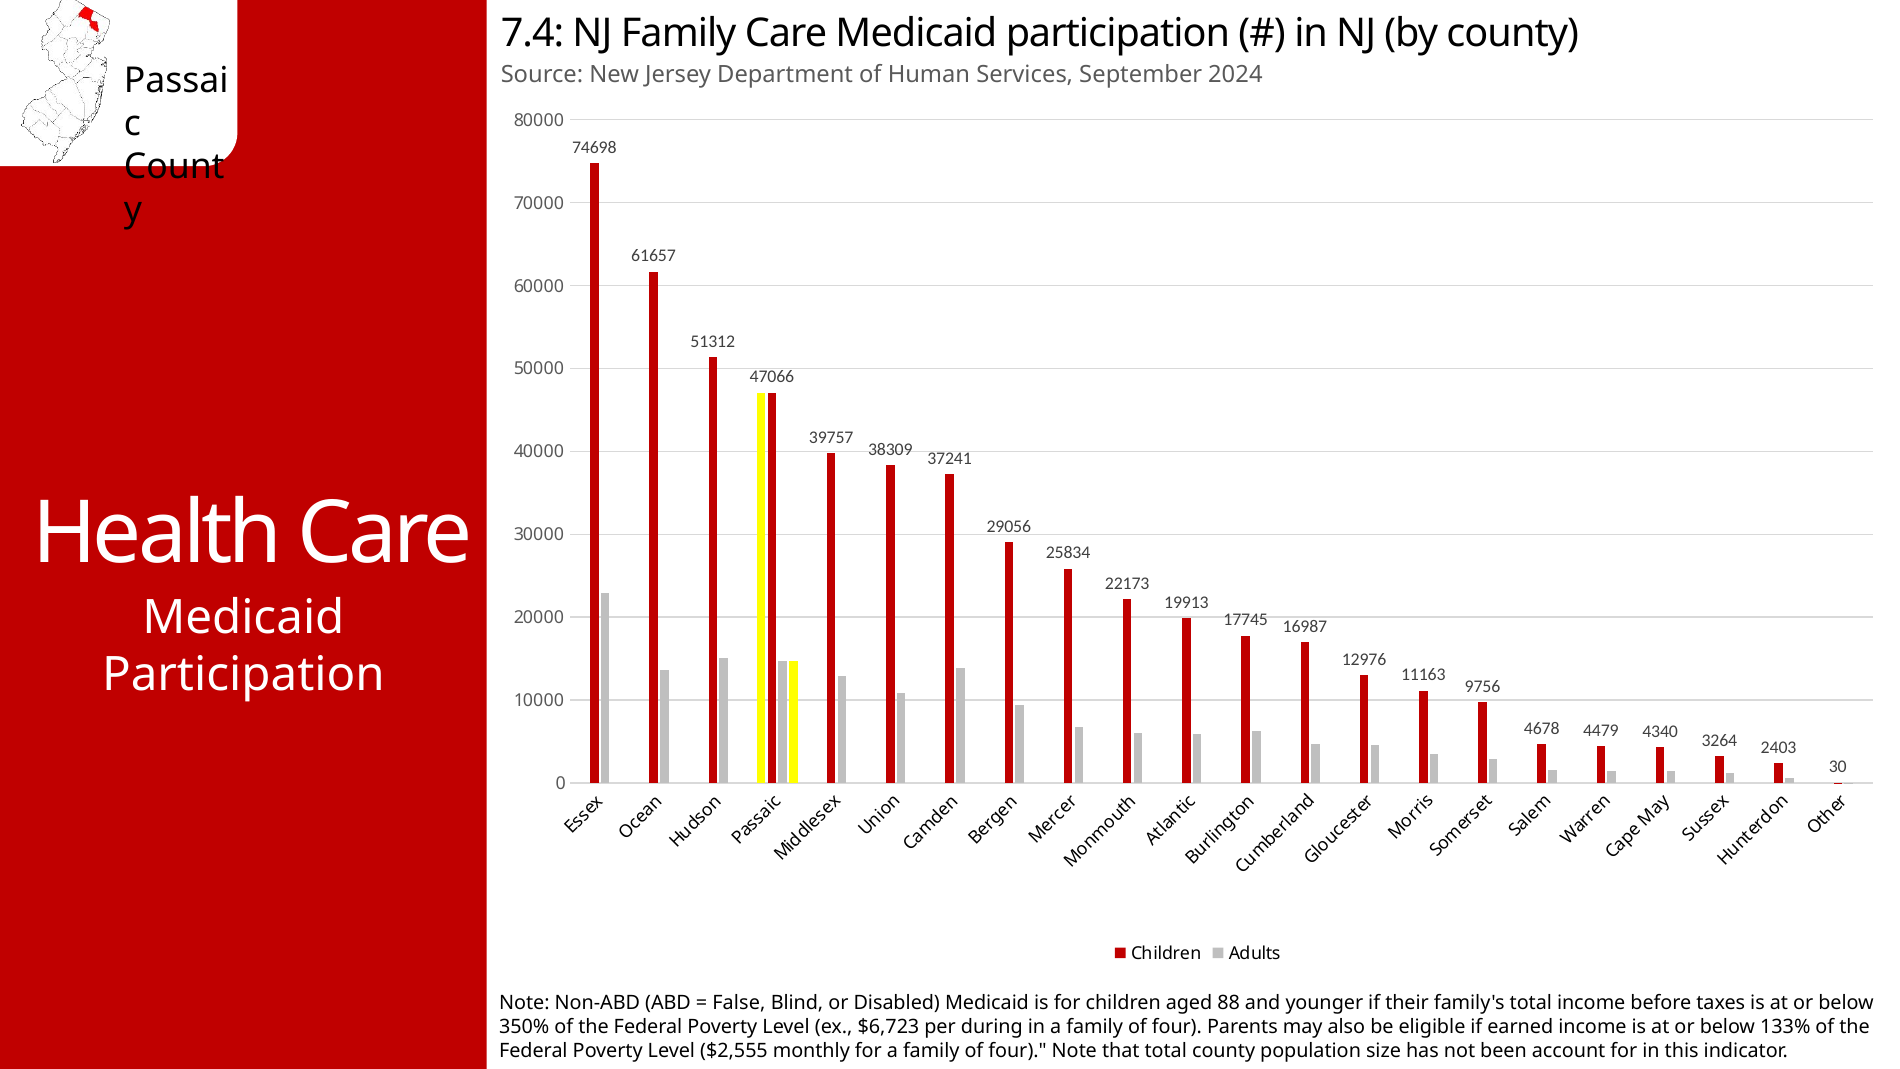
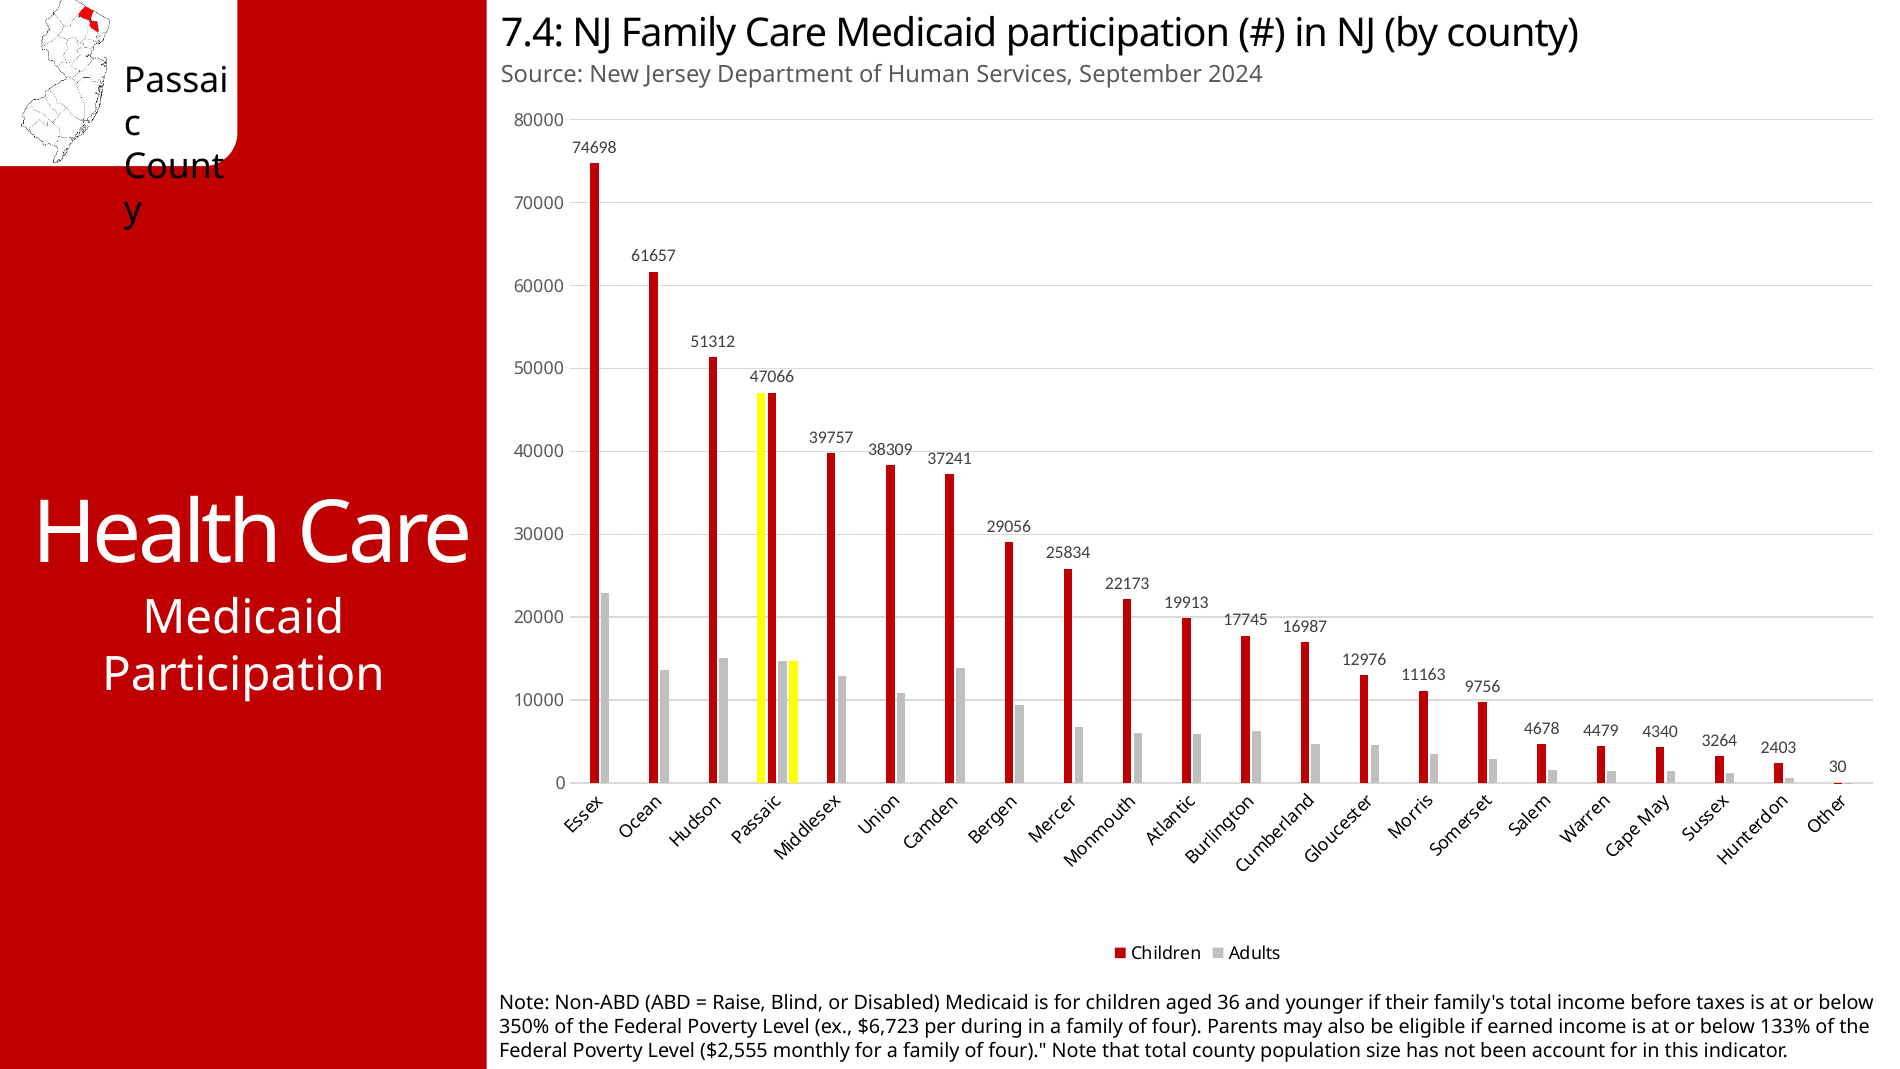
False: False -> Raise (739, 1003)
88: 88 -> 36 (1229, 1003)
